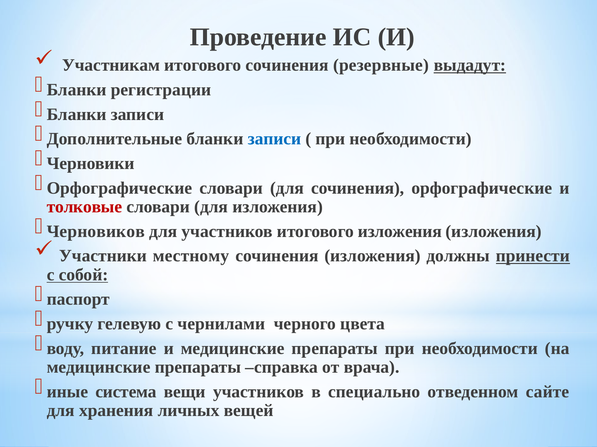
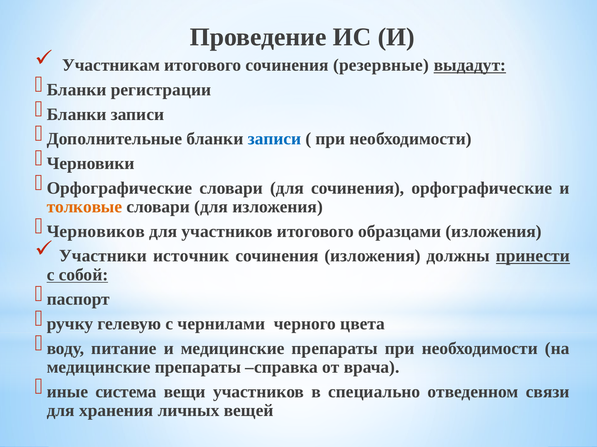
толковые colour: red -> orange (84, 207)
итогового изложения: изложения -> образцами (400, 232)
местному: местному -> источник (191, 256)
сайте: сайте -> связи (548, 392)
